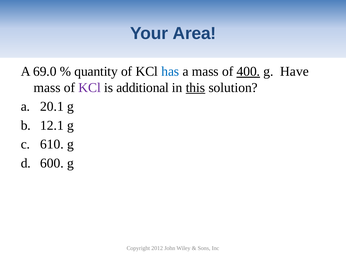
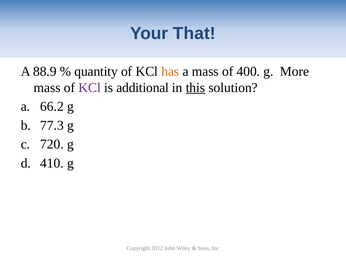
Area: Area -> That (194, 33)
69.0: 69.0 -> 88.9 (45, 71)
has colour: blue -> orange (170, 71)
400 underline: present -> none (248, 71)
Have: Have -> More (295, 71)
20.1: 20.1 -> 66.2 (52, 106)
12.1: 12.1 -> 77.3 (52, 125)
610: 610 -> 720 (52, 144)
600: 600 -> 410 (52, 163)
